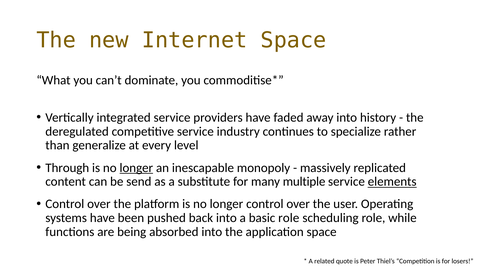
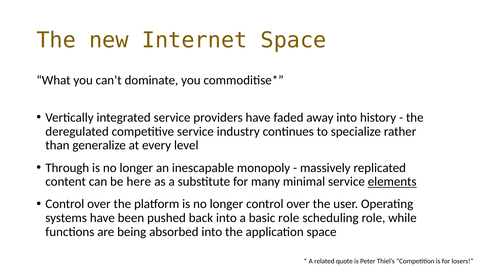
longer underline: present -> none (136, 168)
send: send -> here (139, 182)
multiple: multiple -> minimal (304, 182)
